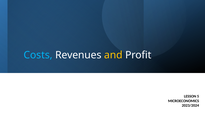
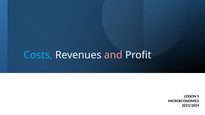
and colour: yellow -> pink (113, 55)
